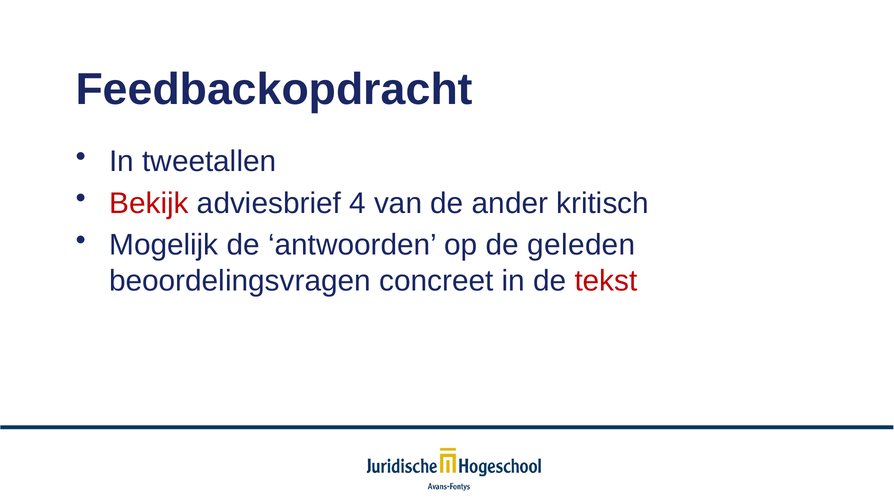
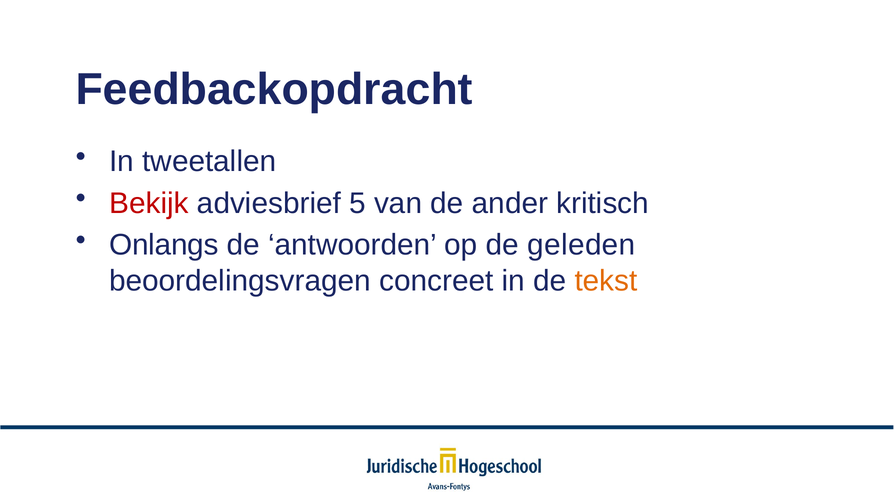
4: 4 -> 5 (358, 203)
Mogelijk: Mogelijk -> Onlangs (164, 245)
tekst colour: red -> orange (606, 281)
